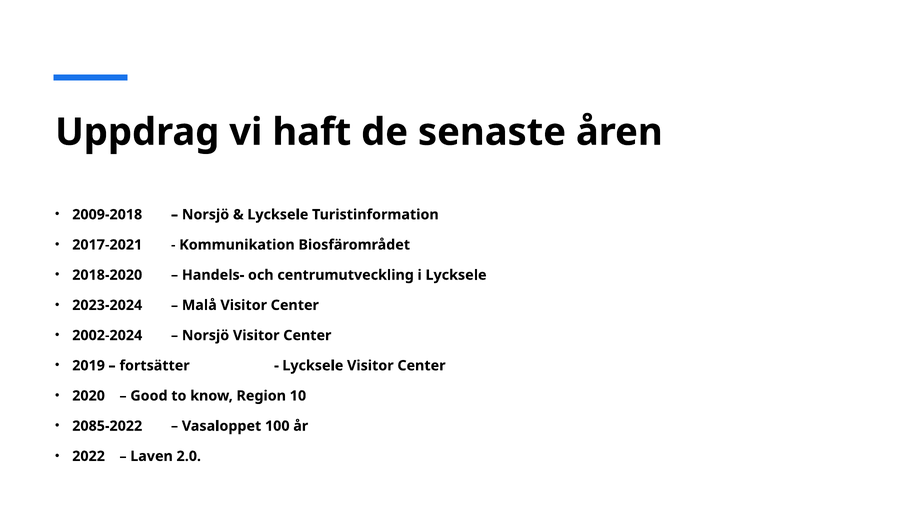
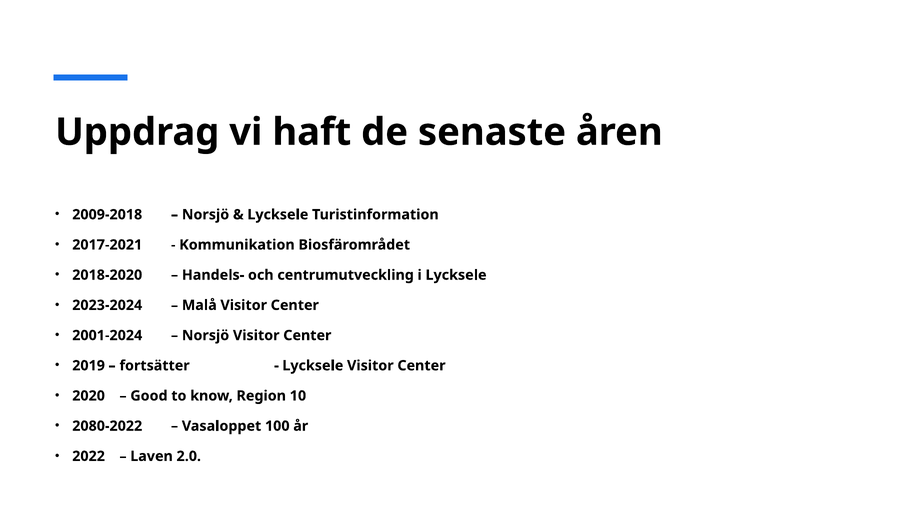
2002-2024: 2002-2024 -> 2001-2024 (107, 335)
2085-2022: 2085-2022 -> 2080-2022 (107, 426)
